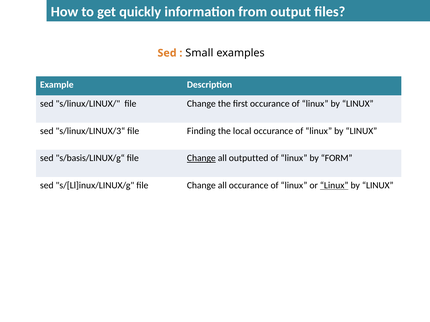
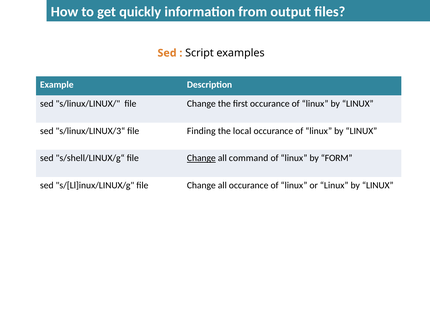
Small: Small -> Script (199, 53)
s/basis/LINUX/g“: s/basis/LINUX/g“ -> s/shell/LINUX/g“ (90, 158)
outputted: outputted -> command (249, 158)
Linux underline: present -> none (334, 186)
